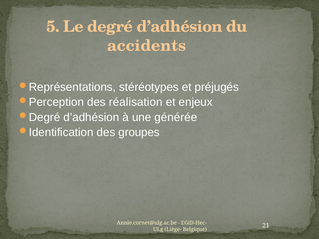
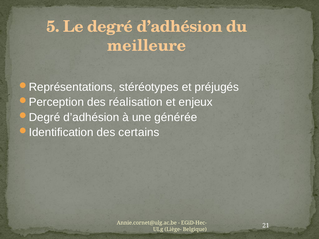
accidents: accidents -> meilleure (147, 46)
groupes: groupes -> certains (139, 132)
